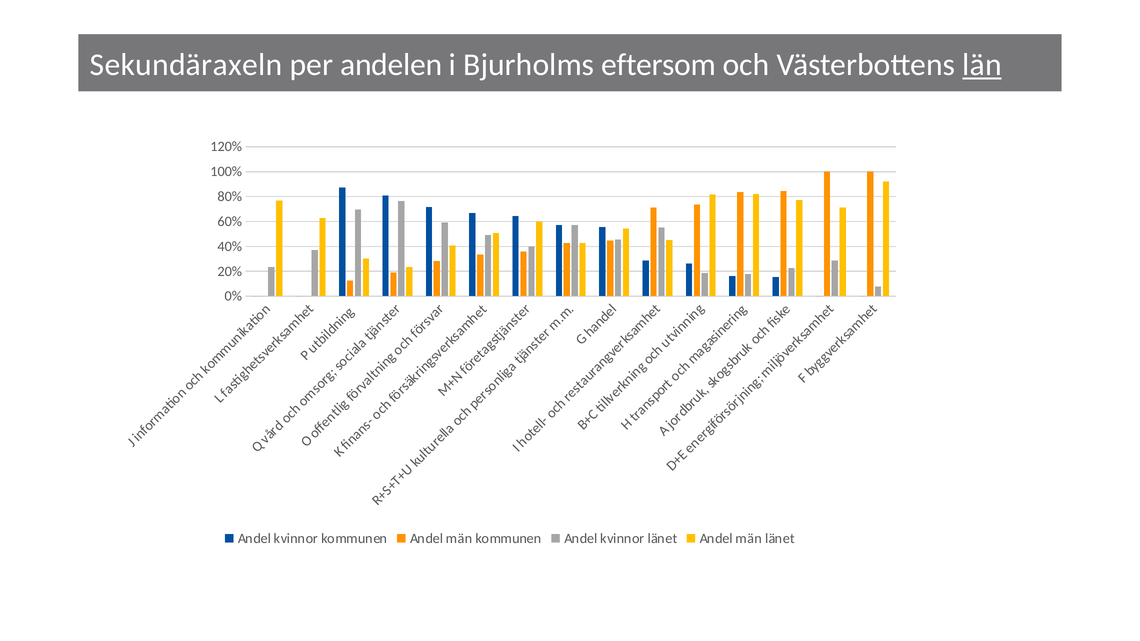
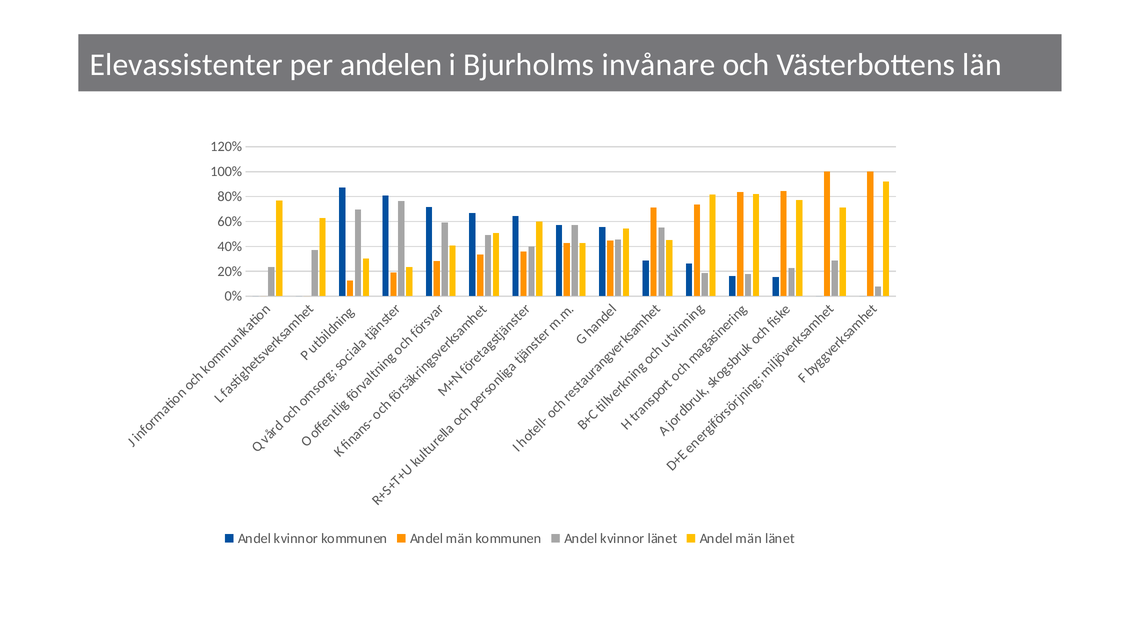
Sekundäraxeln: Sekundäraxeln -> Elevassistenter (186, 65)
eftersom: eftersom -> invånare (658, 65)
län underline: present -> none (982, 65)
